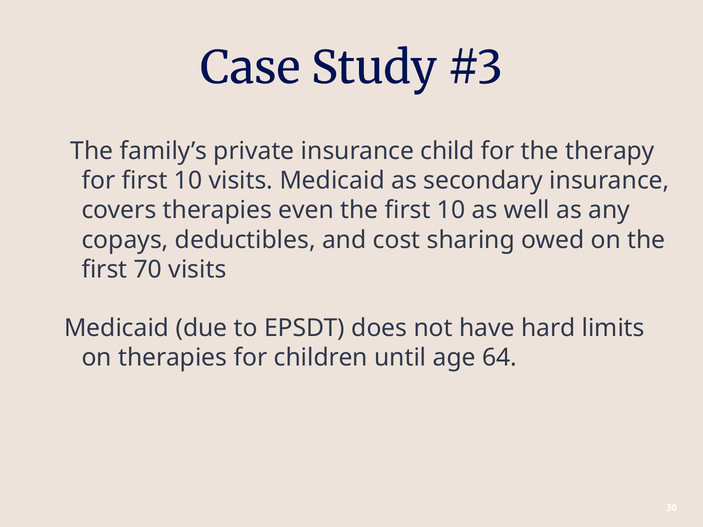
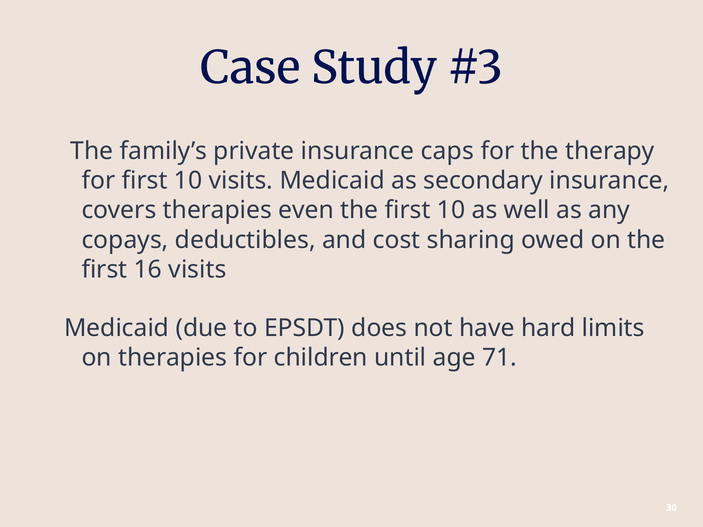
child: child -> caps (447, 151)
70: 70 -> 16 (148, 270)
64: 64 -> 71 (500, 358)
